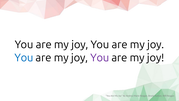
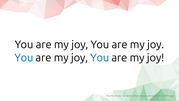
You colour: purple -> blue (100, 58)
